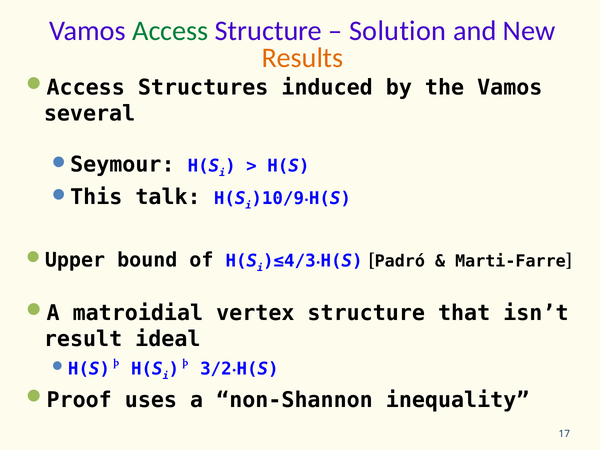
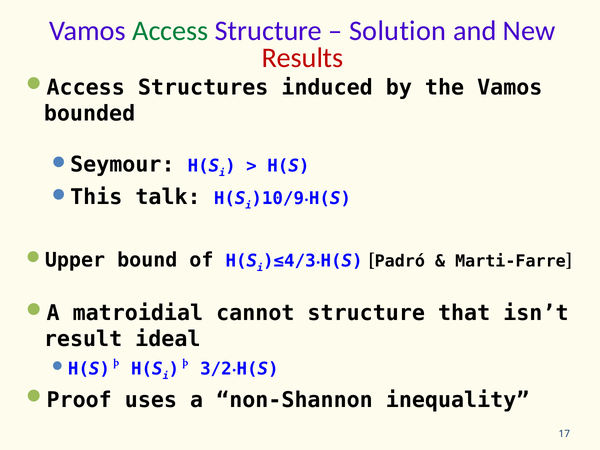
Results colour: orange -> red (302, 58)
several: several -> bounded (90, 113)
vertex: vertex -> cannot (255, 313)
